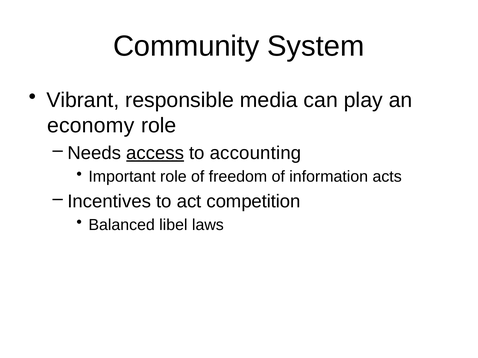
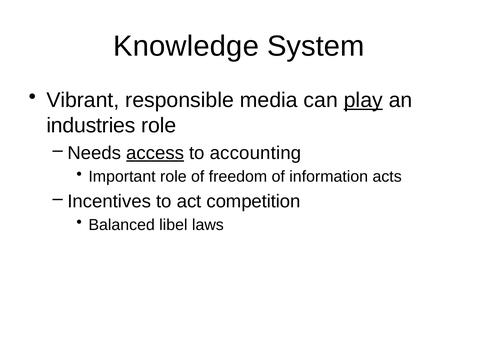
Community: Community -> Knowledge (186, 46)
play underline: none -> present (363, 100)
economy: economy -> industries (91, 126)
